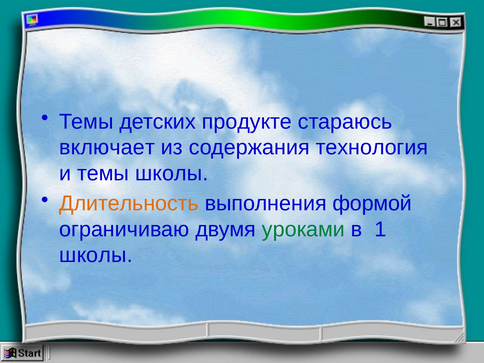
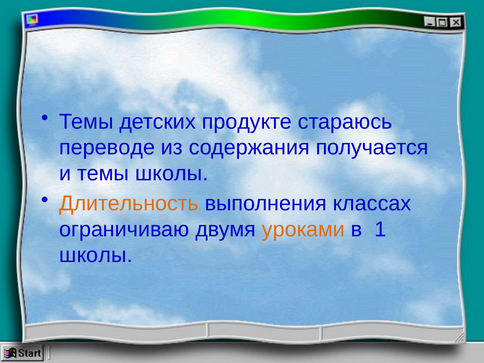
включает: включает -> переводе (107, 148)
технология: технология -> получается (372, 148)
формой: формой -> классах (372, 203)
уроками colour: green -> orange (303, 229)
